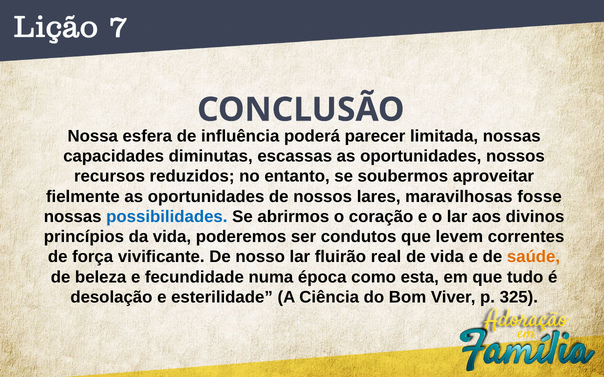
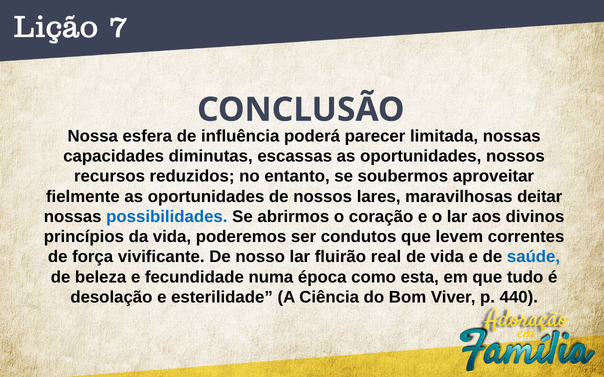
fosse: fosse -> deitar (540, 197)
saúde colour: orange -> blue (534, 257)
325: 325 -> 440 (519, 298)
